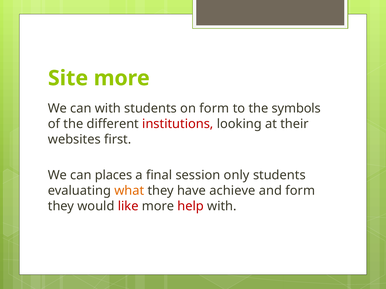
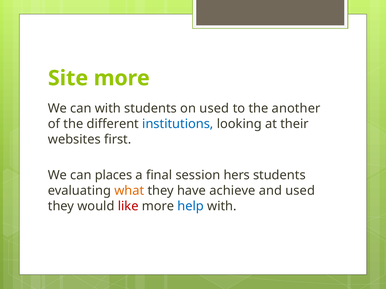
on form: form -> used (214, 109)
symbols: symbols -> another (296, 109)
institutions colour: red -> blue (178, 124)
only: only -> hers (237, 176)
and form: form -> used (300, 191)
help colour: red -> blue (191, 206)
